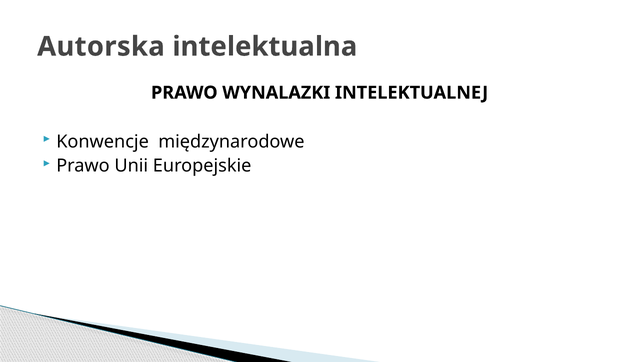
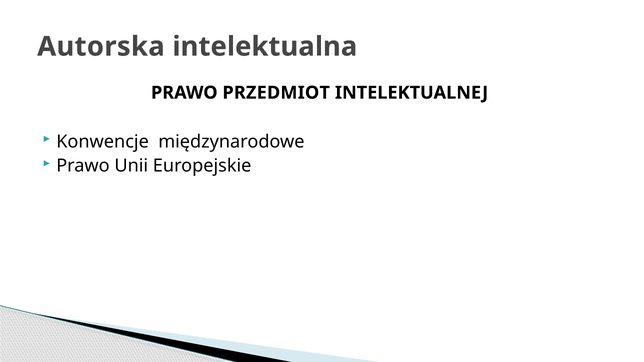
WYNALAZKI: WYNALAZKI -> PRZEDMIOT (276, 93)
